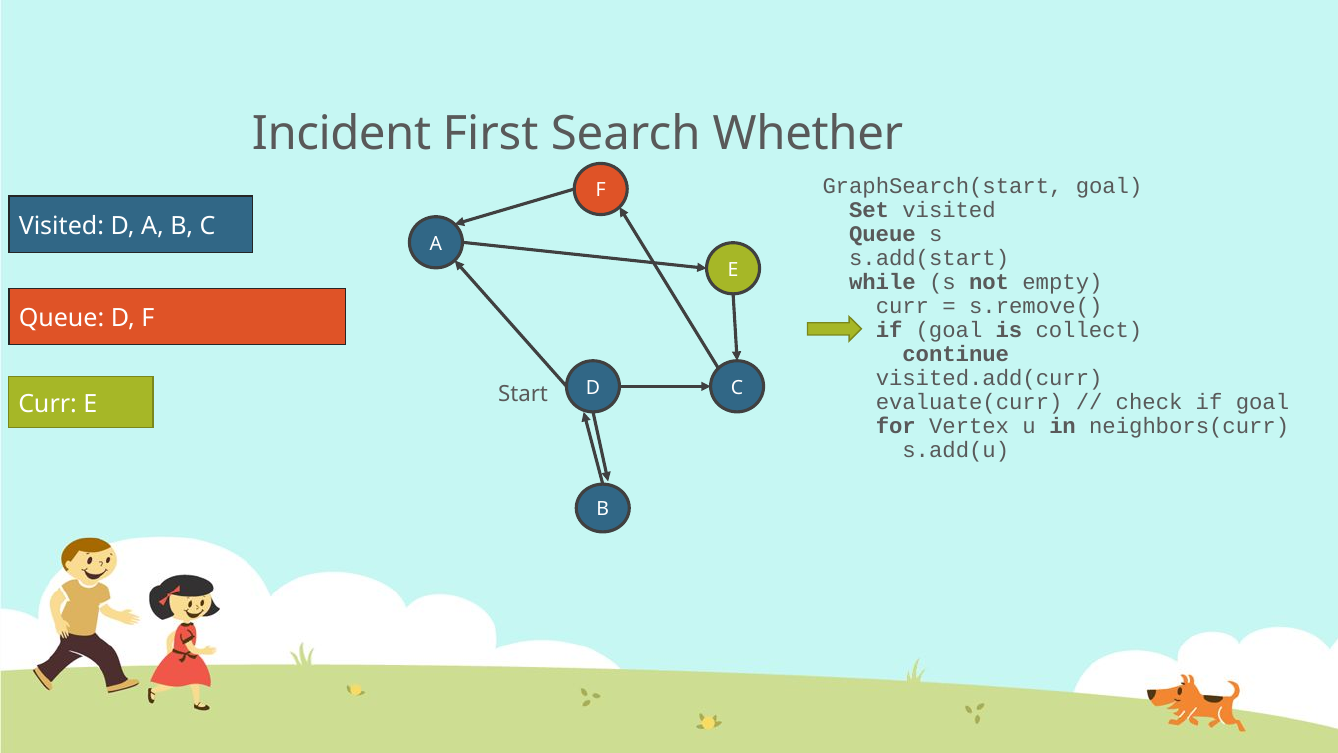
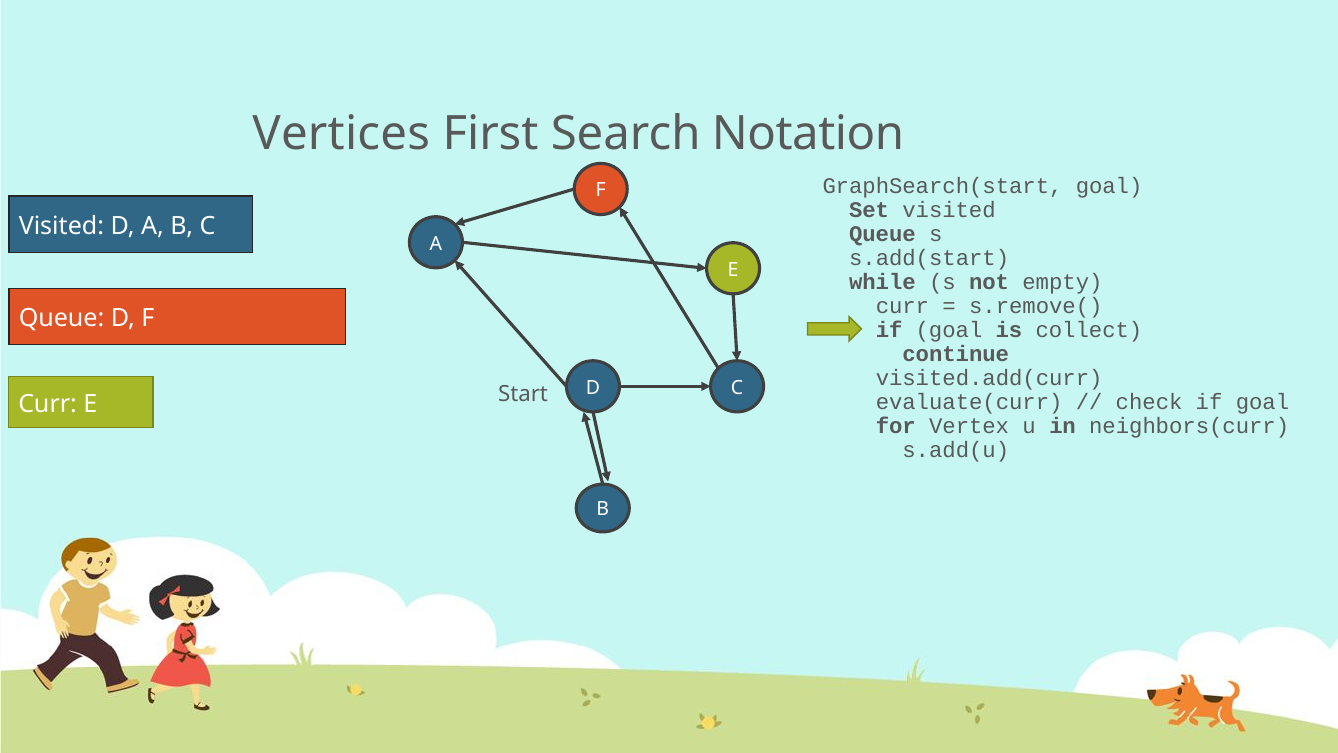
Incident: Incident -> Vertices (341, 134)
Whether: Whether -> Notation (808, 134)
